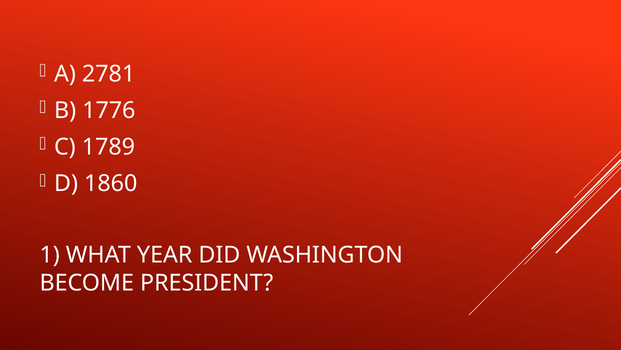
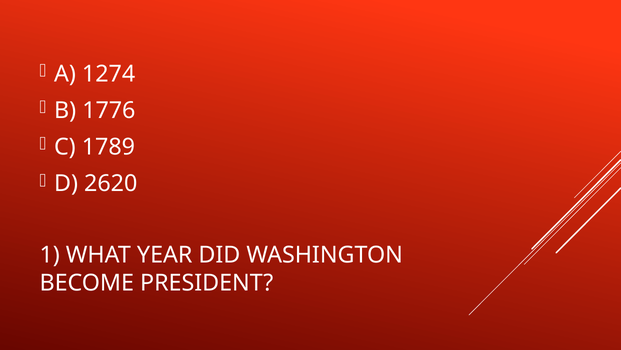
2781: 2781 -> 1274 (109, 74)
1860: 1860 -> 2620 (111, 183)
